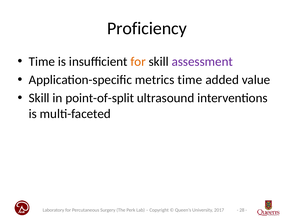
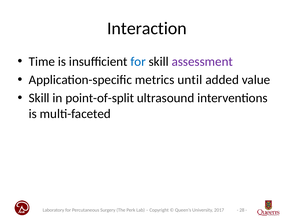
Proficiency: Proficiency -> Interaction (147, 28)
for colour: orange -> blue (138, 62)
metrics time: time -> until (190, 80)
